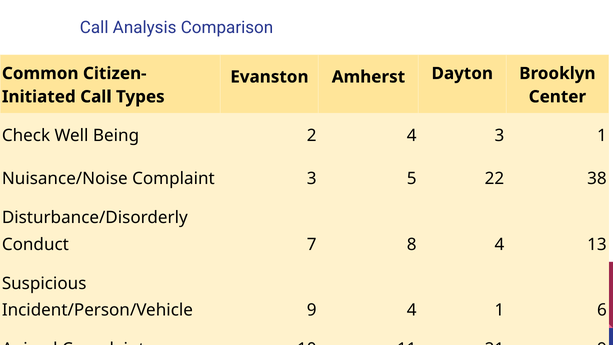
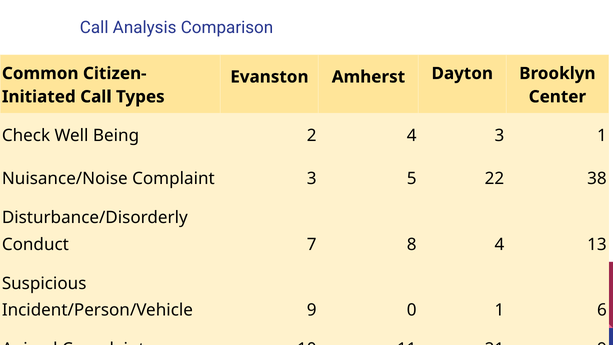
9 4: 4 -> 0 (412, 310)
